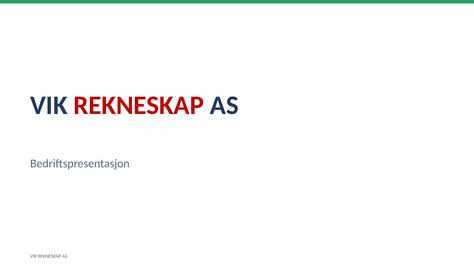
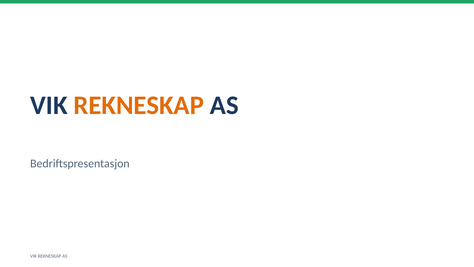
REKNESKAP colour: red -> orange (139, 105)
